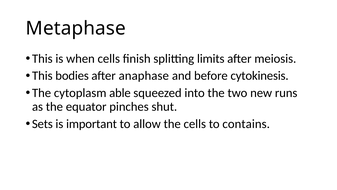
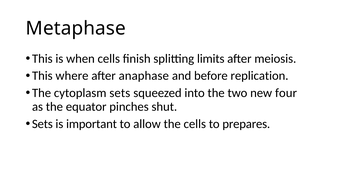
bodies: bodies -> where (72, 76)
cytokinesis: cytokinesis -> replication (260, 76)
cytoplasm able: able -> sets (120, 93)
runs: runs -> four (286, 93)
contains: contains -> prepares (246, 124)
